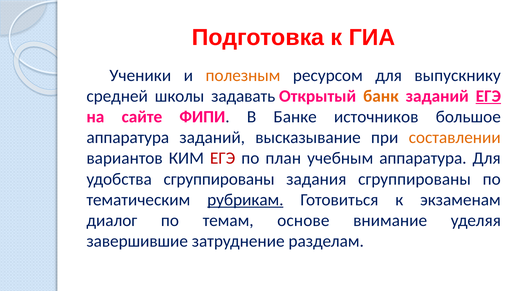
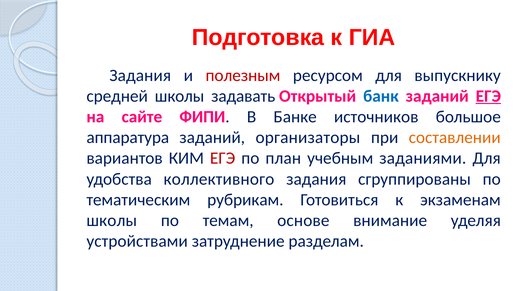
Ученики: Ученики -> Задания (140, 76)
полезным colour: orange -> red (243, 76)
банк colour: orange -> blue (381, 96)
высказывание: высказывание -> организаторы (308, 138)
учебным аппаратура: аппаратура -> заданиями (423, 159)
удобства сгруппированы: сгруппированы -> коллективного (219, 179)
рубрикам underline: present -> none (245, 200)
диалог: диалог -> школы (112, 221)
завершившие: завершившие -> устройствами (137, 241)
